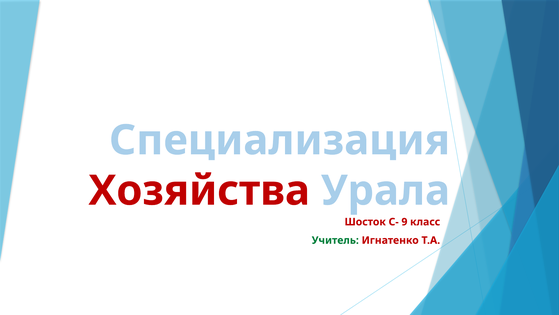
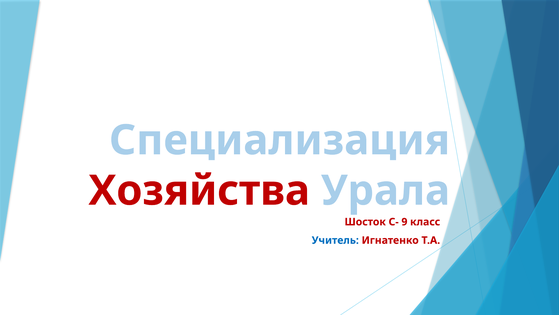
Учитель colour: green -> blue (335, 240)
